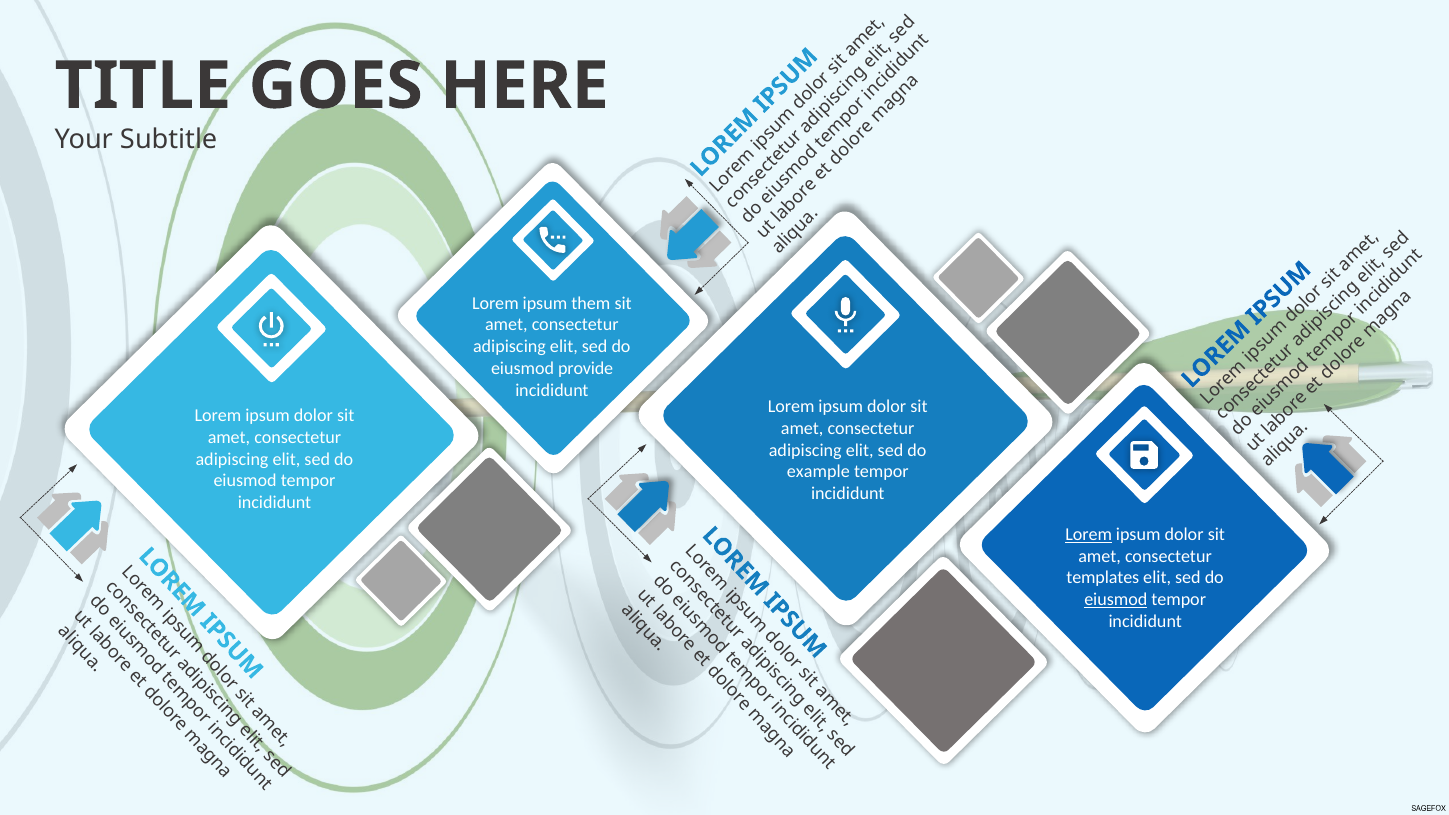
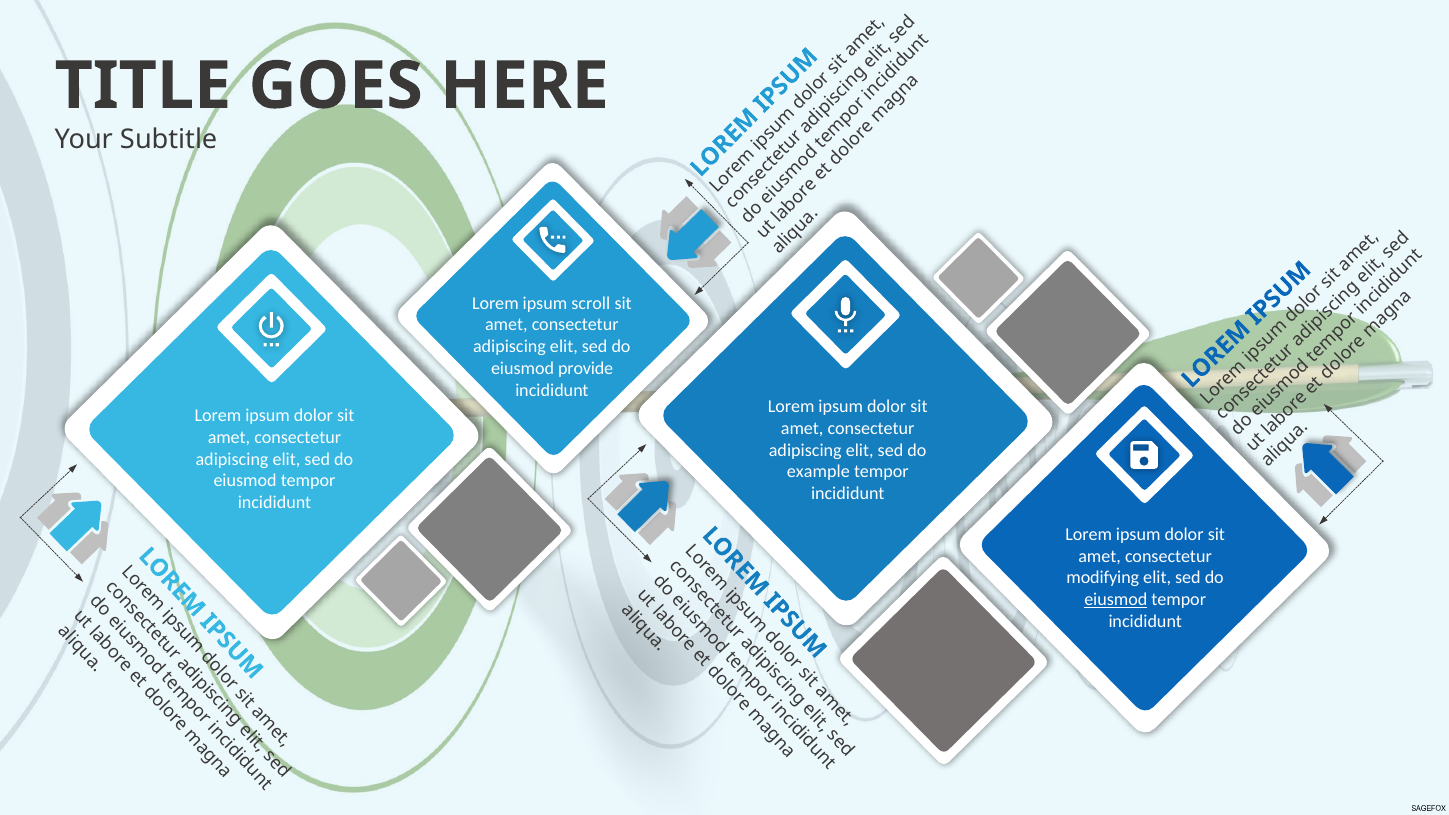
them: them -> scroll (591, 303)
Lorem underline: present -> none (1089, 535)
templates: templates -> modifying (1103, 578)
